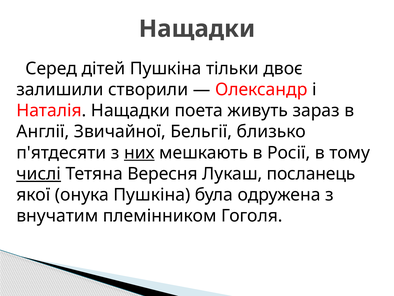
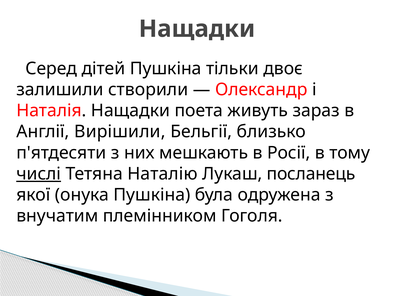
Звичайної: Звичайної -> Вирішили (120, 131)
них underline: present -> none (139, 152)
Вересня: Вересня -> Наталію (162, 174)
